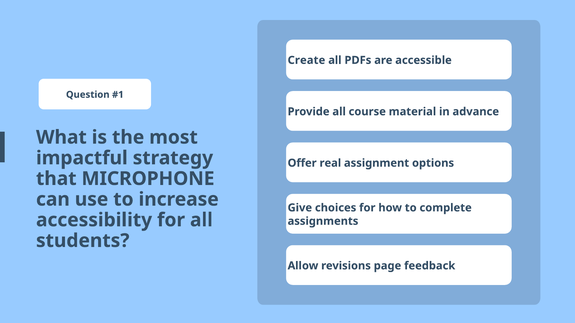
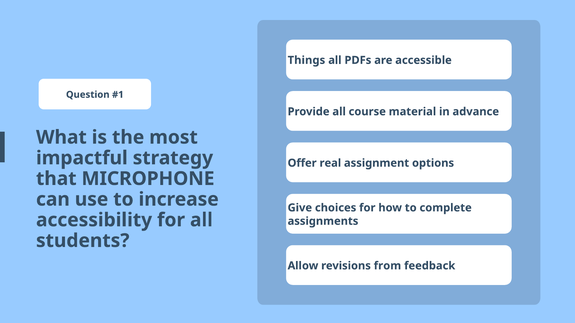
Create: Create -> Things (306, 60)
page: page -> from (387, 266)
